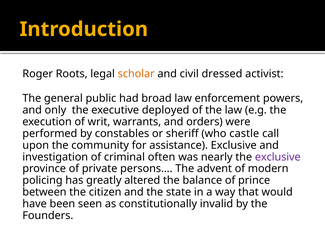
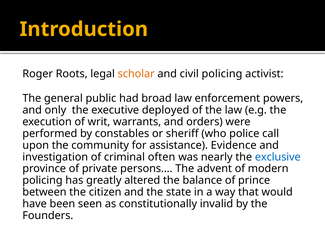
civil dressed: dressed -> policing (222, 74)
castle: castle -> police (244, 133)
assistance Exclusive: Exclusive -> Evidence (234, 145)
exclusive colour: purple -> blue (278, 157)
